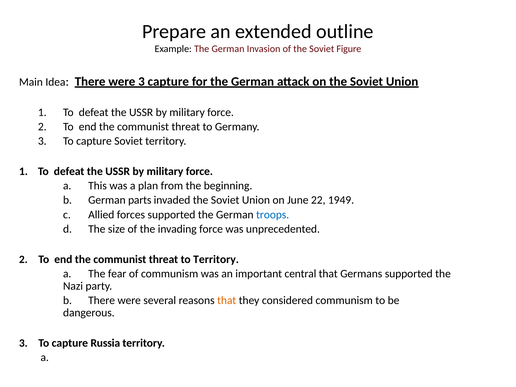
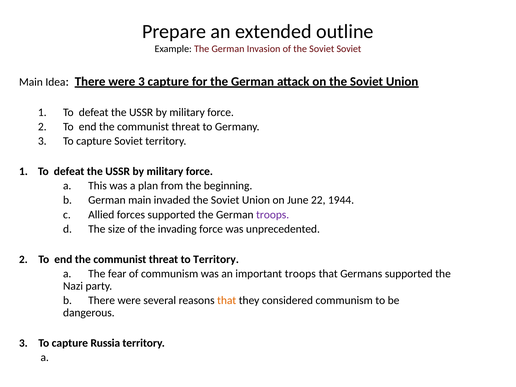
Soviet Figure: Figure -> Soviet (349, 49)
German parts: parts -> main (140, 200)
1949: 1949 -> 1944 (341, 200)
troops colour: blue -> purple (273, 215)
important central: central -> troops (300, 274)
